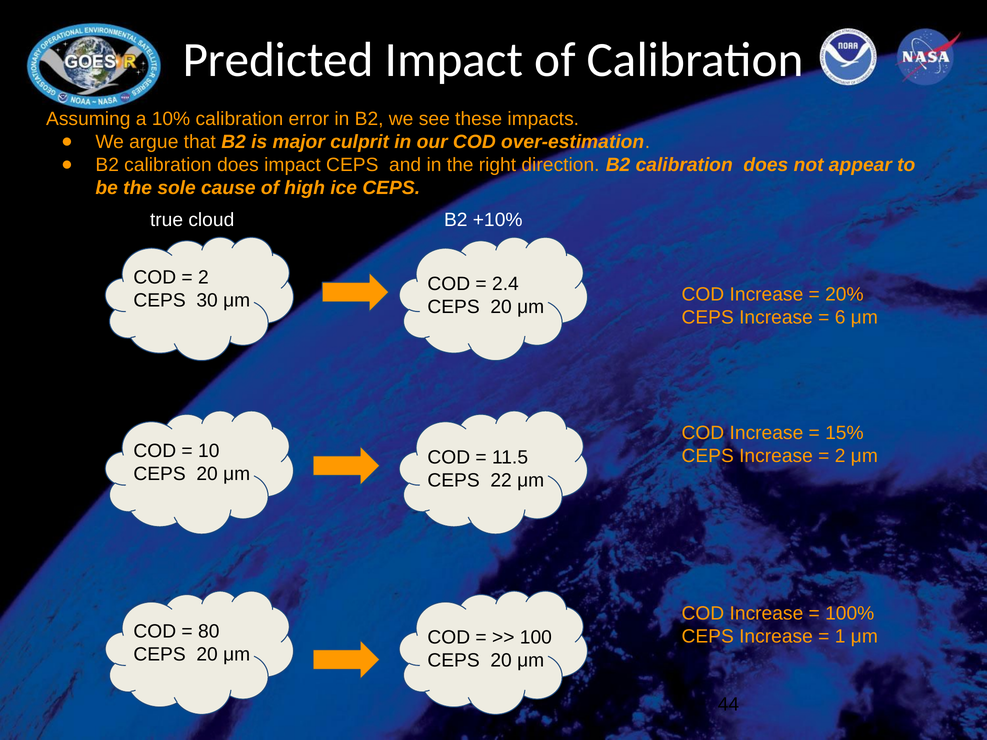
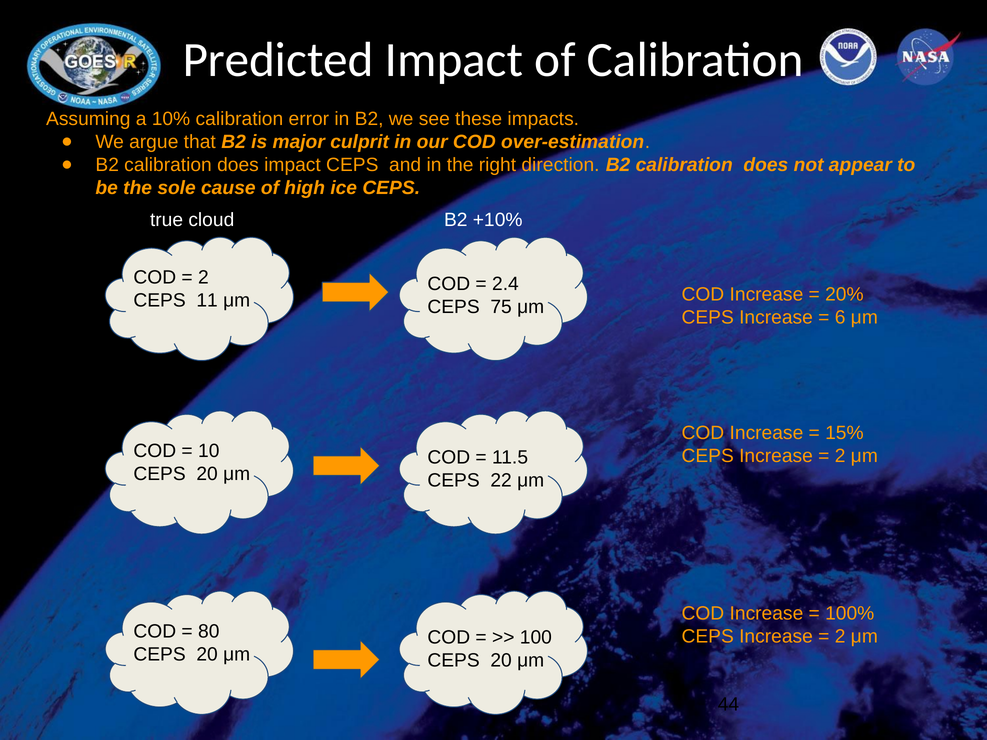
30: 30 -> 11 (207, 300)
20: 20 -> 75 (501, 307)
1: 1 -> 2 (840, 637)
